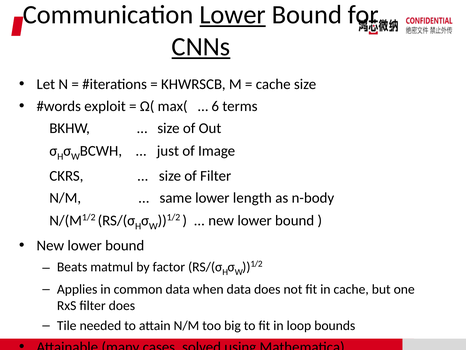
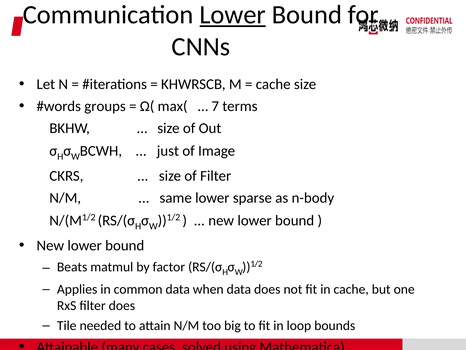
CNNs underline: present -> none (201, 47)
exploit: exploit -> groups (105, 106)
6: 6 -> 7 (215, 106)
length: length -> sparse (252, 198)
